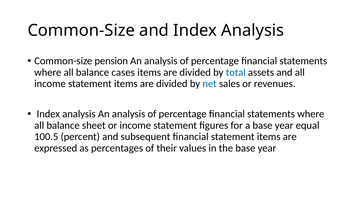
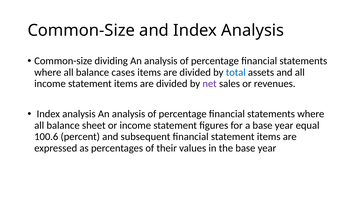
pension: pension -> dividing (111, 61)
net colour: blue -> purple (210, 84)
100.5: 100.5 -> 100.6 (46, 137)
